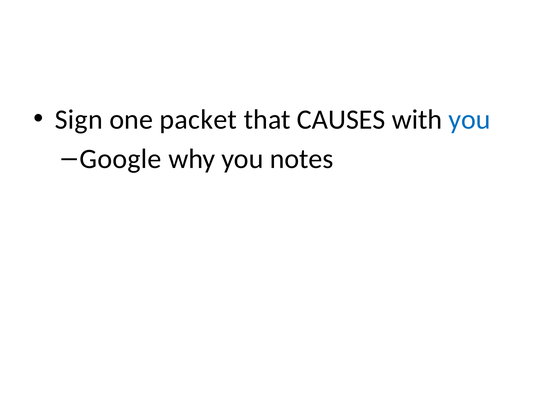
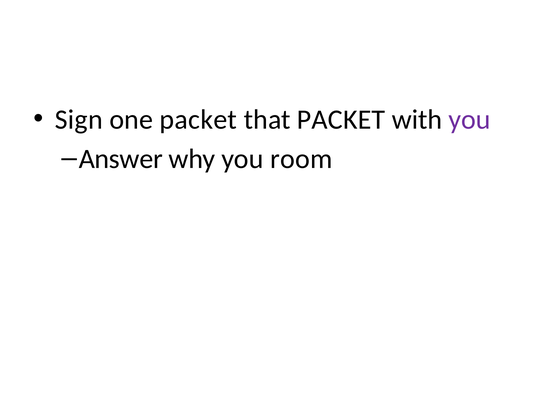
that CAUSES: CAUSES -> PACKET (341, 120)
you colour: blue -> purple (470, 120)
Google: Google -> Answer (121, 159)
notes: notes -> room (301, 159)
